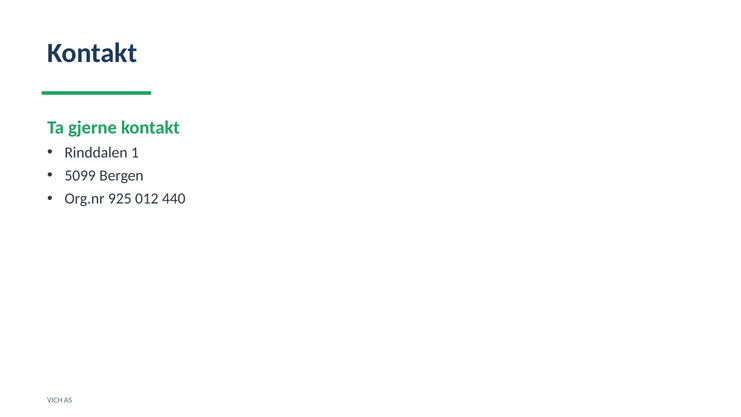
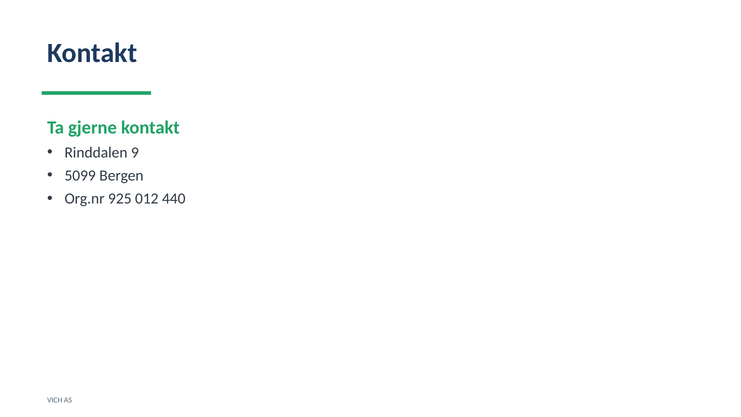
1: 1 -> 9 (135, 152)
